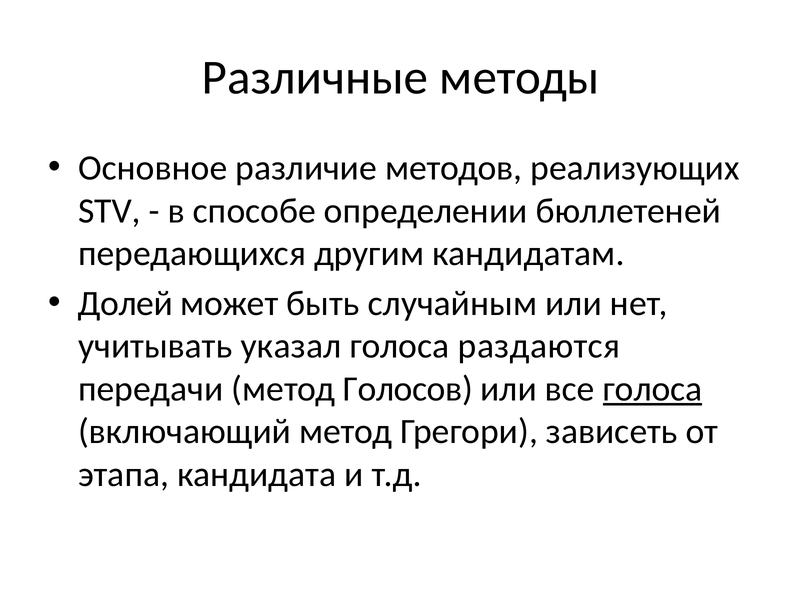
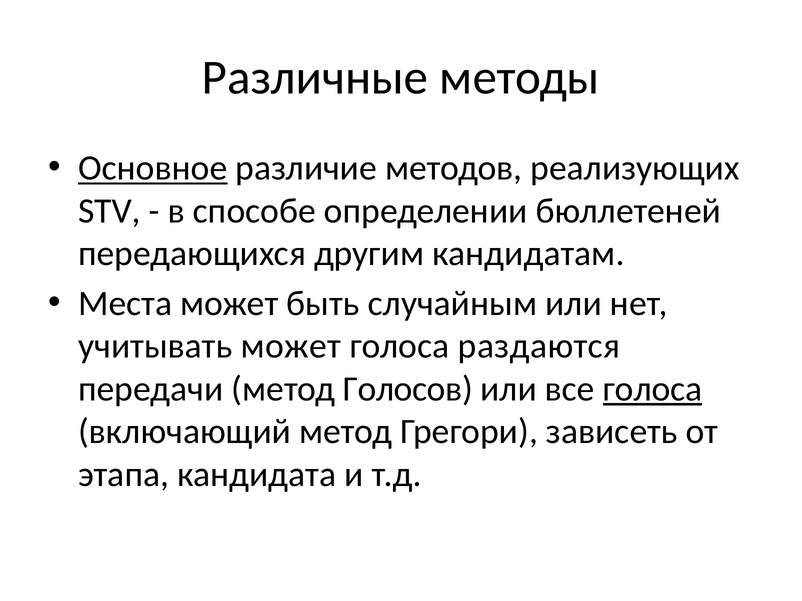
Основное underline: none -> present (153, 168)
Долей: Долей -> Места (125, 304)
учитывать указал: указал -> может (291, 347)
